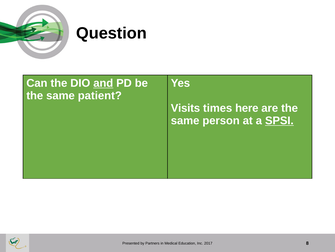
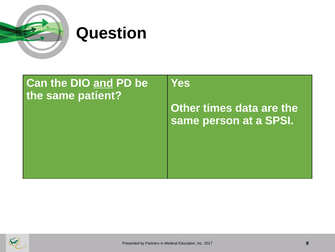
Visits: Visits -> Other (185, 108)
here: here -> data (247, 108)
SPSI underline: present -> none (279, 120)
